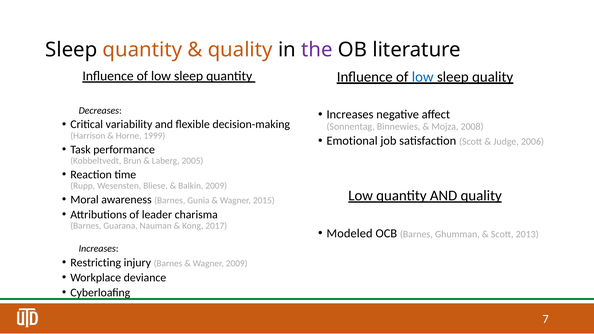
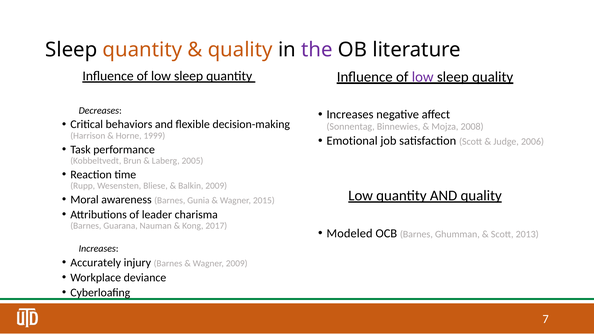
low colour: blue -> purple (423, 77)
variability: variability -> behaviors (129, 124)
Restricting: Restricting -> Accurately (96, 263)
